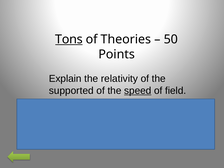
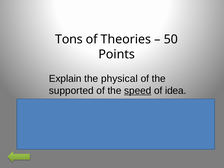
Tons underline: present -> none (69, 39)
relativity: relativity -> physical (119, 79)
field: field -> idea (176, 91)
